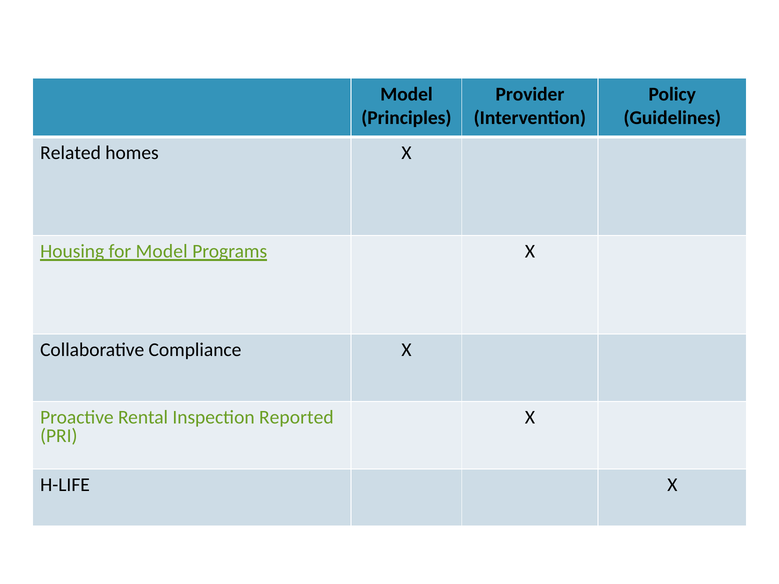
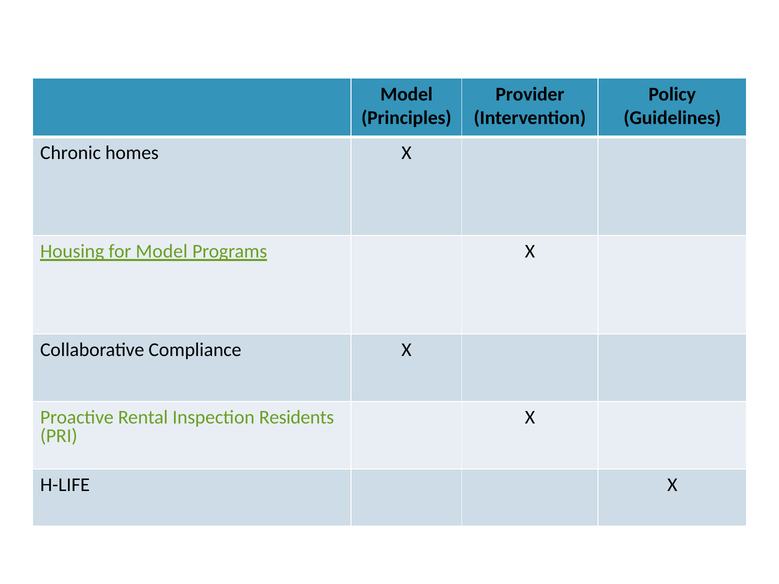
Related: Related -> Chronic (71, 153)
Reported: Reported -> Residents (297, 418)
